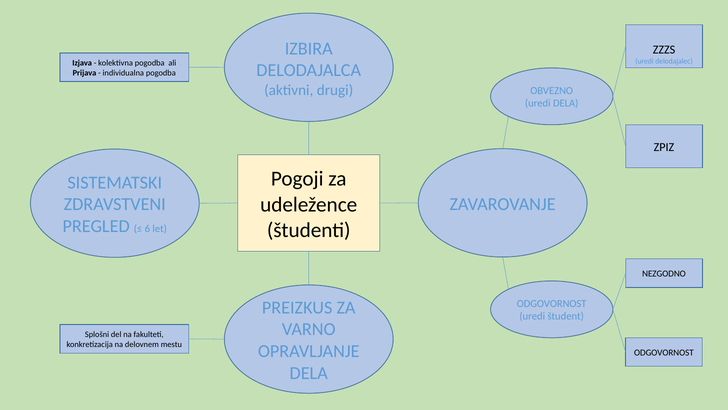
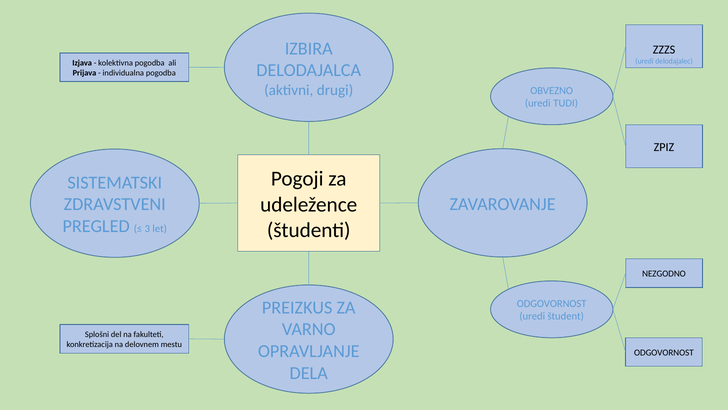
uredi DELA: DELA -> TUDI (566, 103)
6: 6 -> 3 (147, 229)
